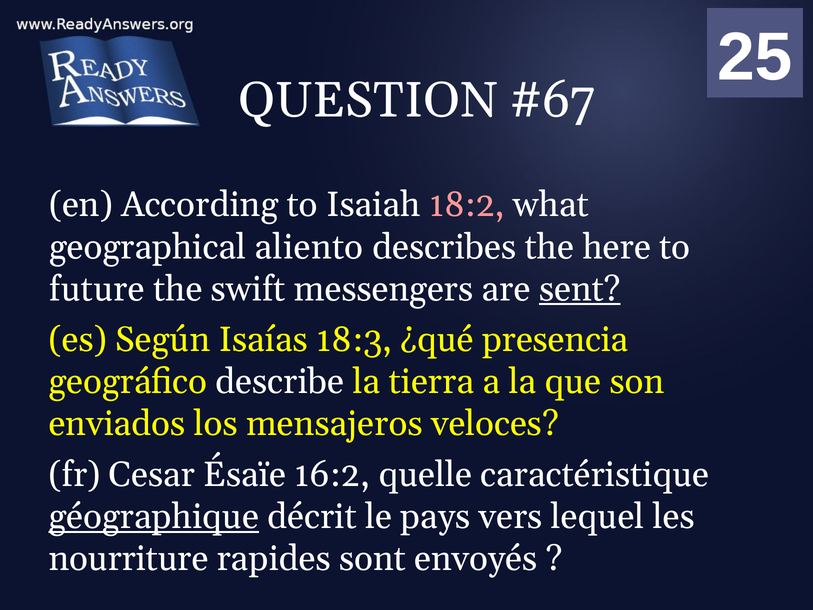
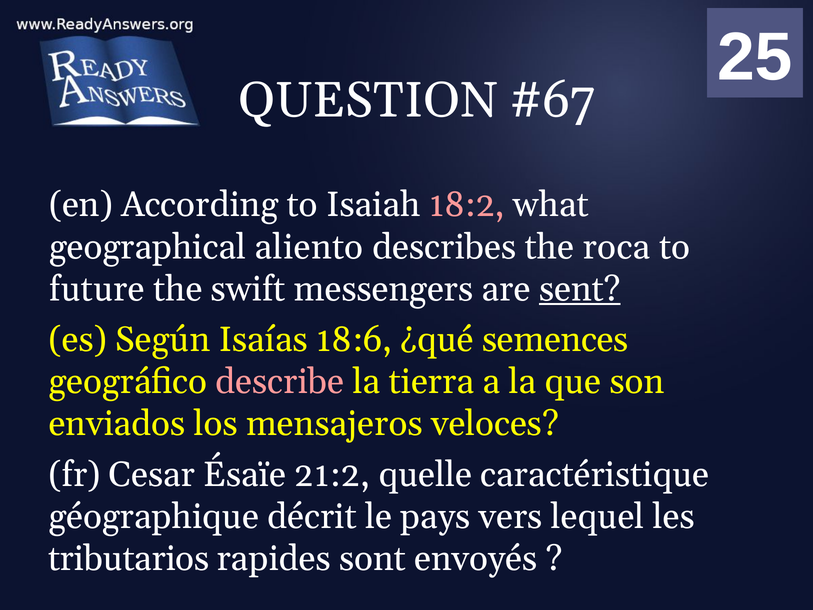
here: here -> roca (617, 247)
18:3: 18:3 -> 18:6 (354, 340)
presencia: presencia -> semences (555, 340)
describe colour: white -> pink (280, 382)
16:2: 16:2 -> 21:2 (332, 475)
géographique underline: present -> none (154, 517)
nourriture: nourriture -> tributarios (129, 559)
